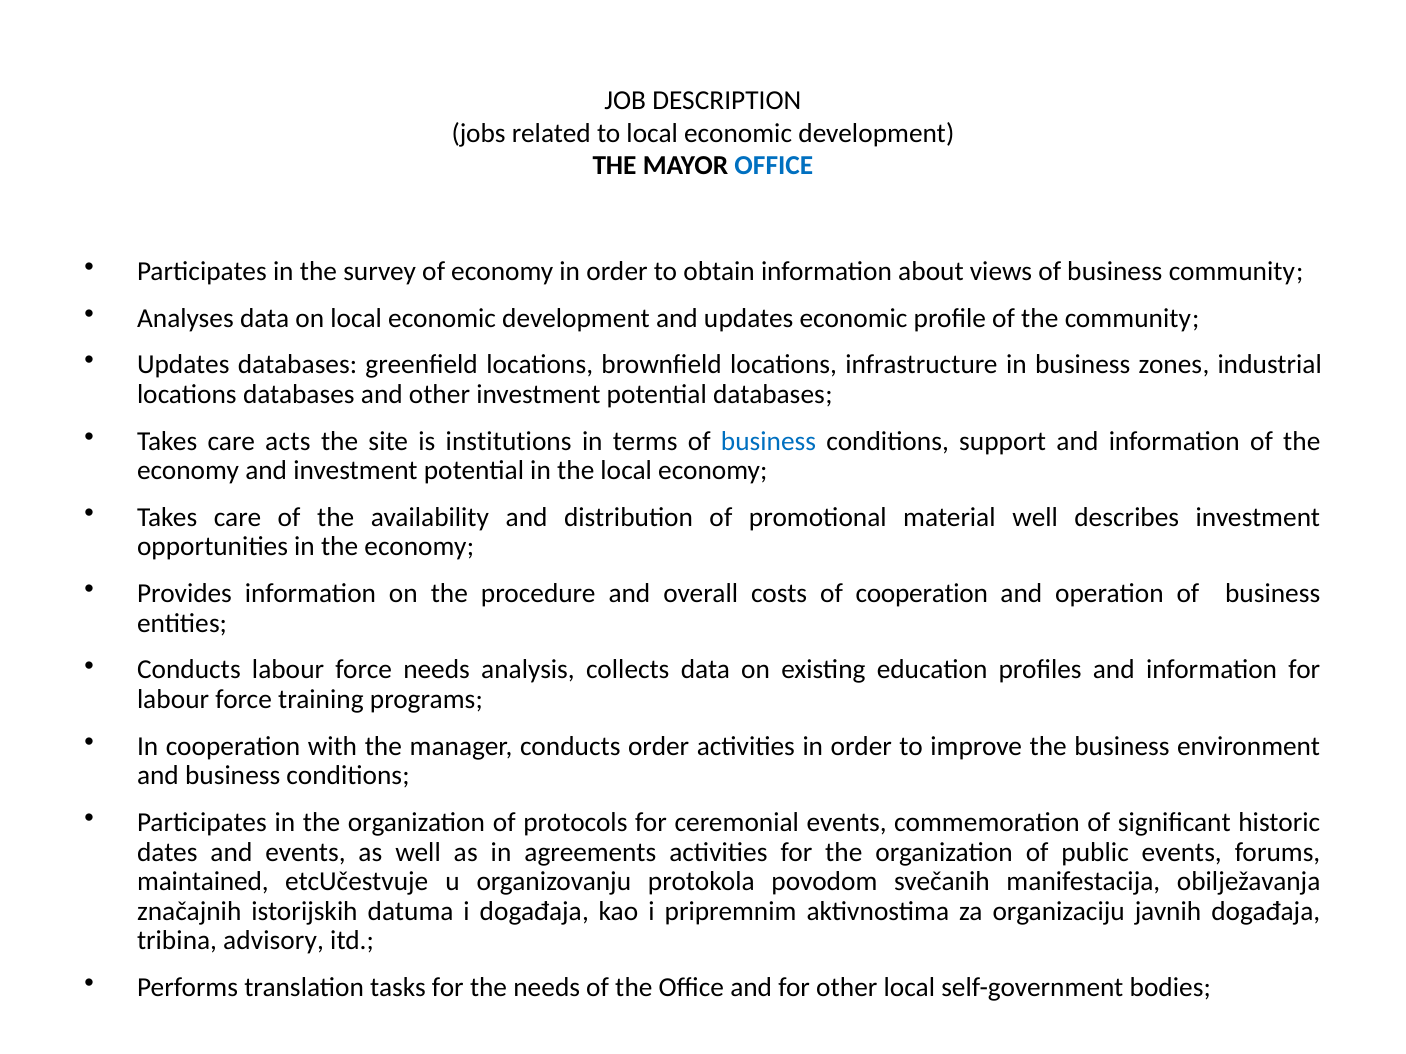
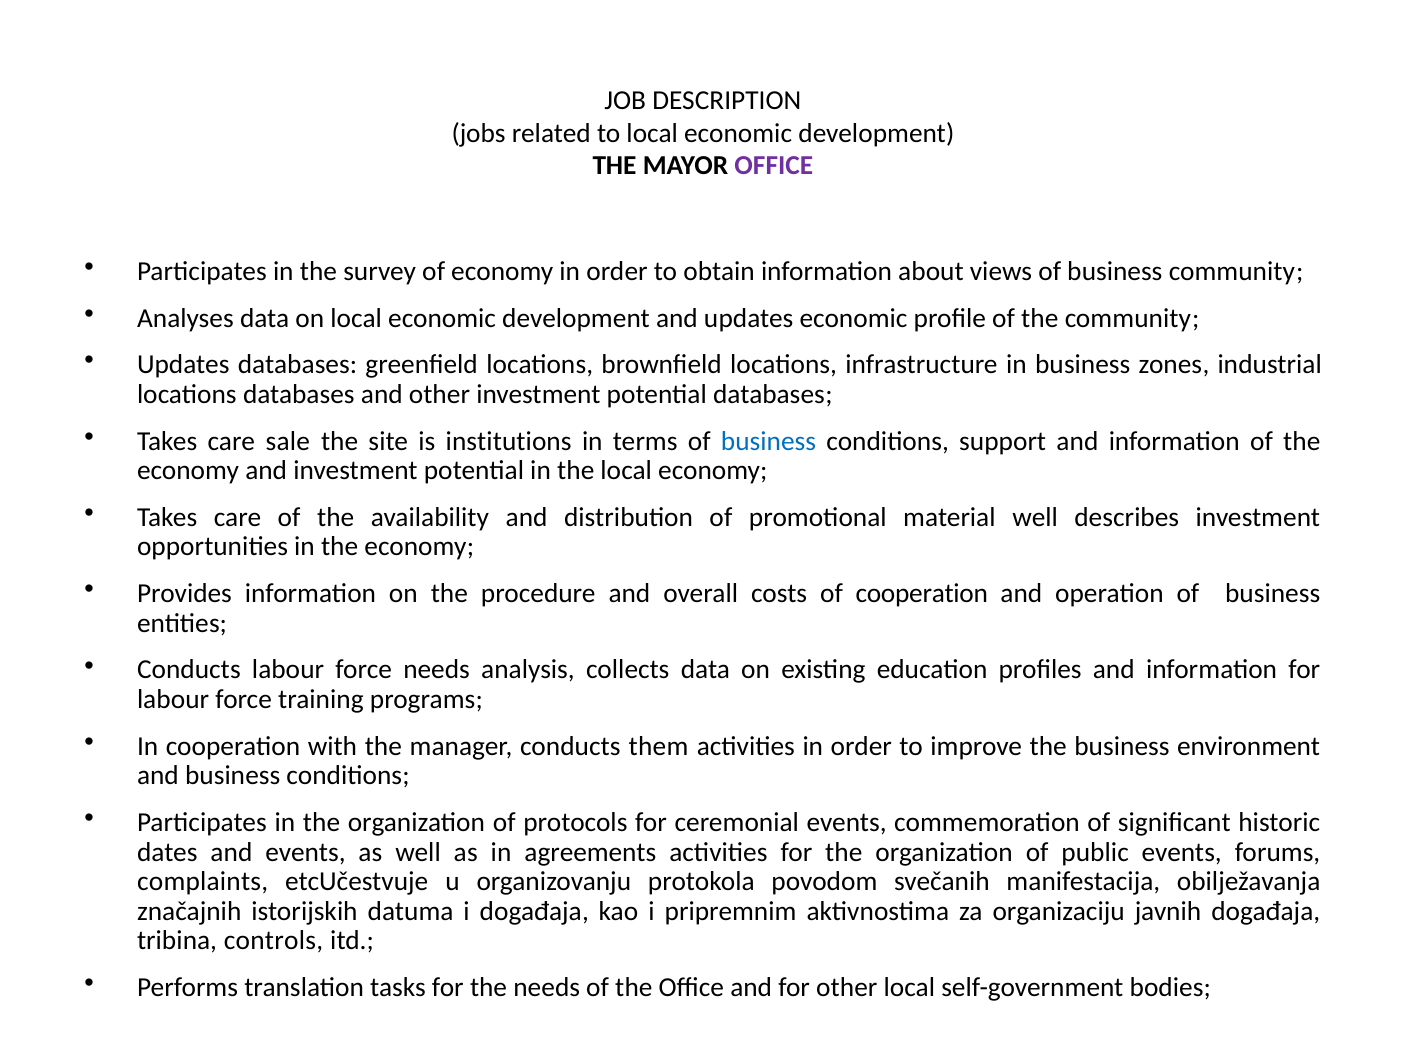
OFFICE colour: blue -> purple (774, 166)
acts: acts -> sale (288, 441)
conducts order: order -> them (658, 747)
maintained: maintained -> complaints (203, 882)
advisory: advisory -> controls (273, 941)
